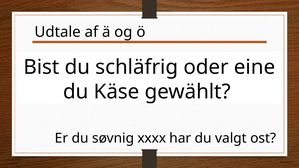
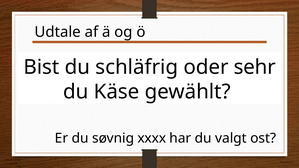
eine: eine -> sehr (255, 67)
